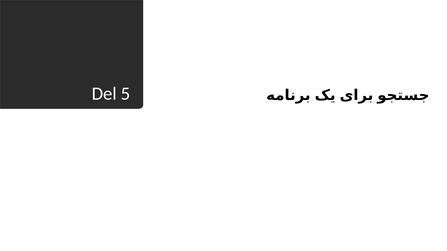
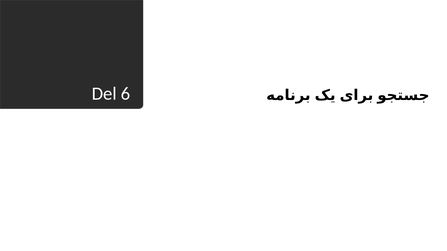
5: 5 -> 6 (126, 94)
